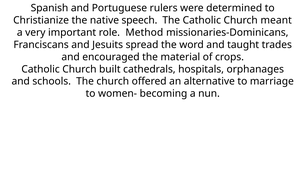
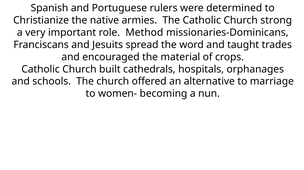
speech: speech -> armies (139, 20)
meant: meant -> strong (276, 20)
